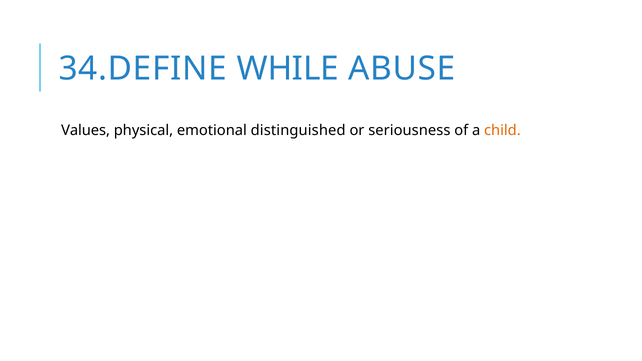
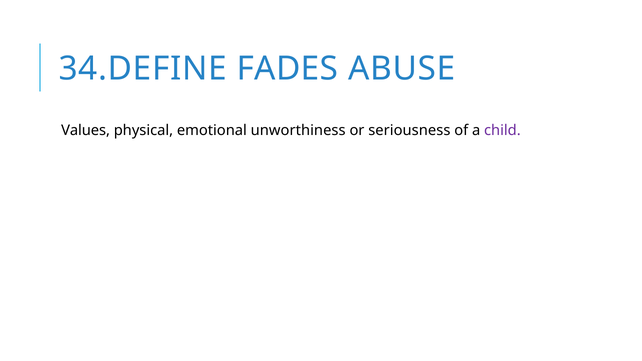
WHILE: WHILE -> FADES (287, 69)
distinguished: distinguished -> unworthiness (298, 131)
child colour: orange -> purple (502, 131)
